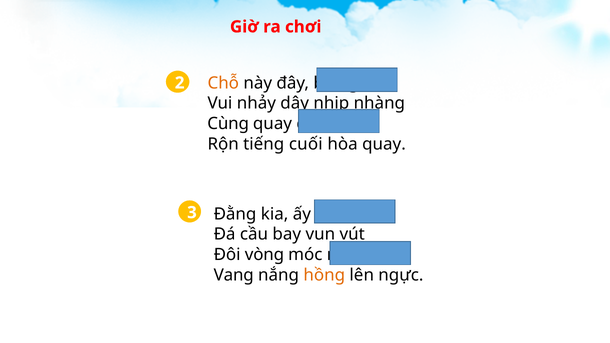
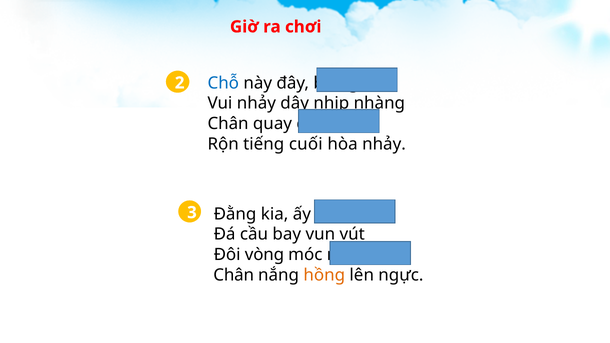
Chỗ colour: orange -> blue (223, 83)
Cùng: Cùng -> Chân (228, 124)
hòa quay: quay -> nhảy (384, 144)
Vang: Vang -> Chân (234, 275)
